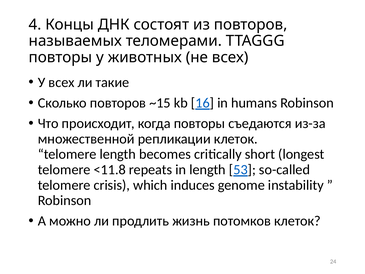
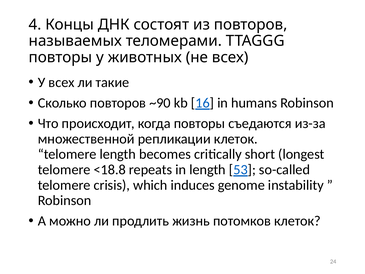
~15: ~15 -> ~90 (160, 103)
<11.8: <11.8 -> <18.8 (110, 170)
